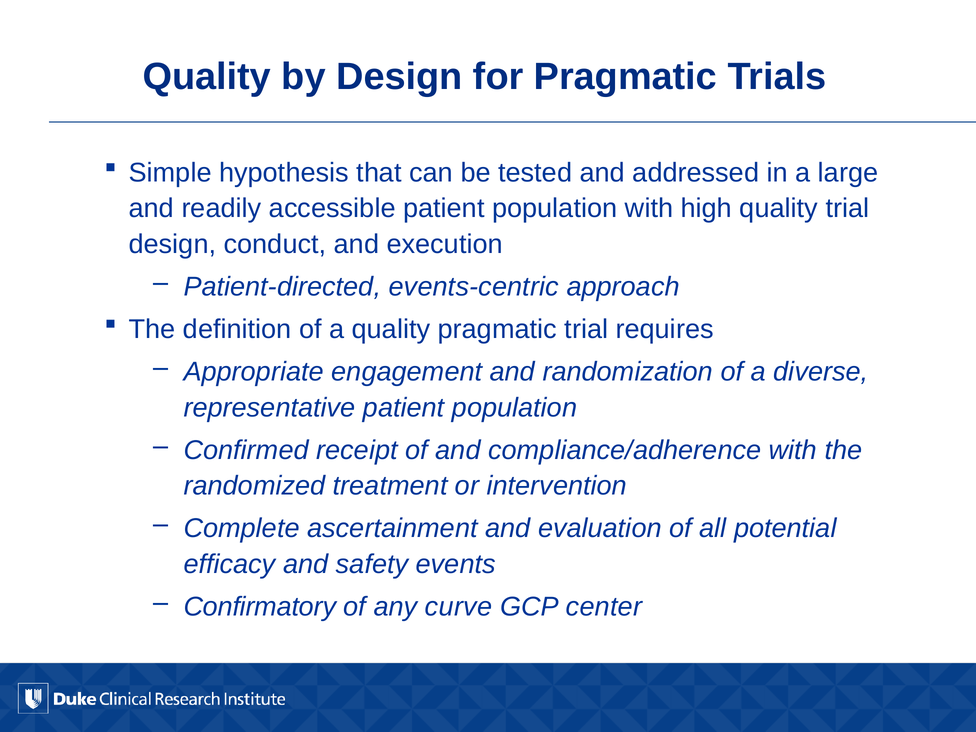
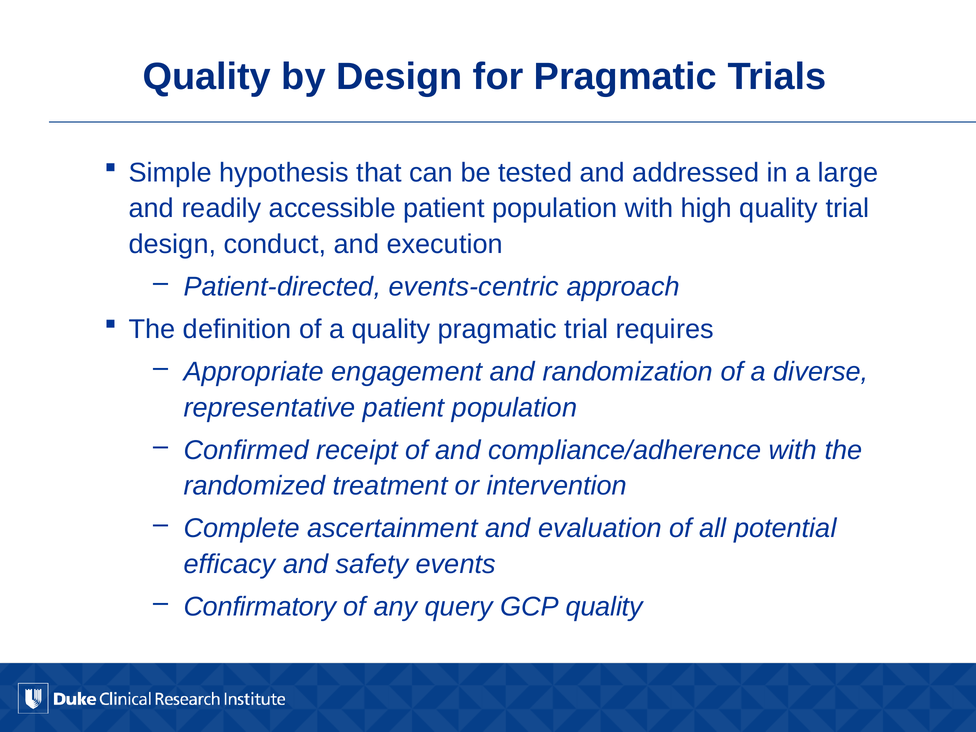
curve: curve -> query (459, 607)
GCP center: center -> quality (604, 607)
